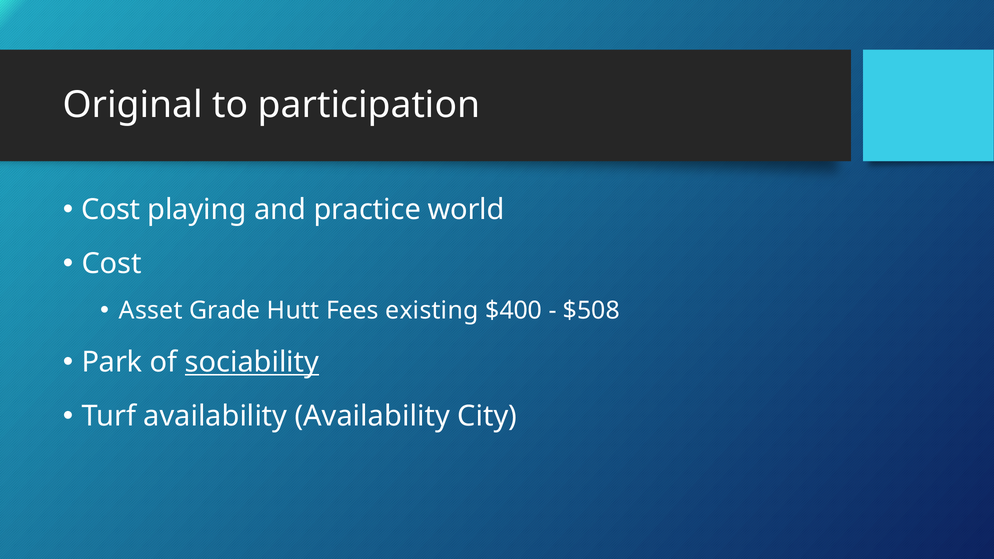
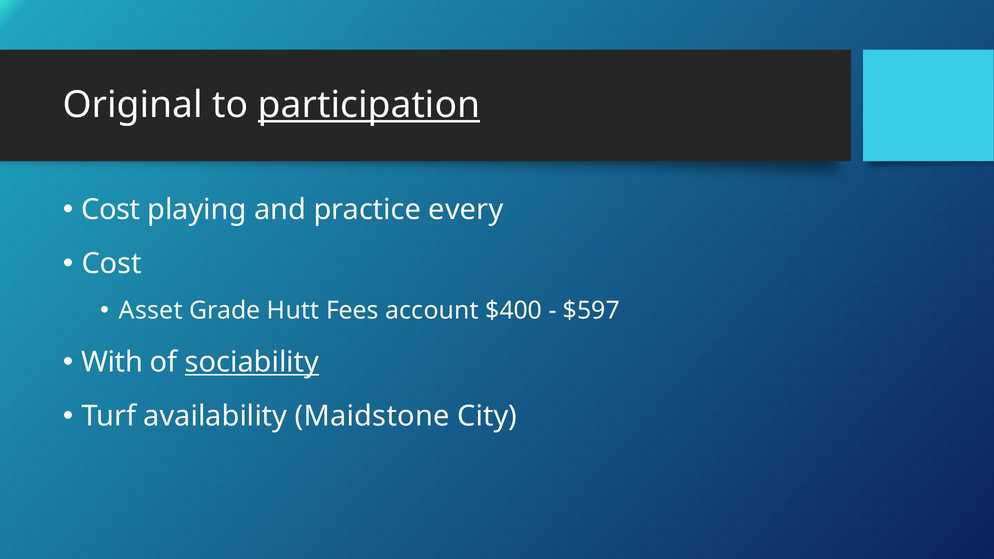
participation underline: none -> present (369, 105)
world: world -> every (466, 210)
existing: existing -> account (432, 311)
$508: $508 -> $597 (591, 311)
Park: Park -> With (112, 362)
availability Availability: Availability -> Maidstone (372, 416)
